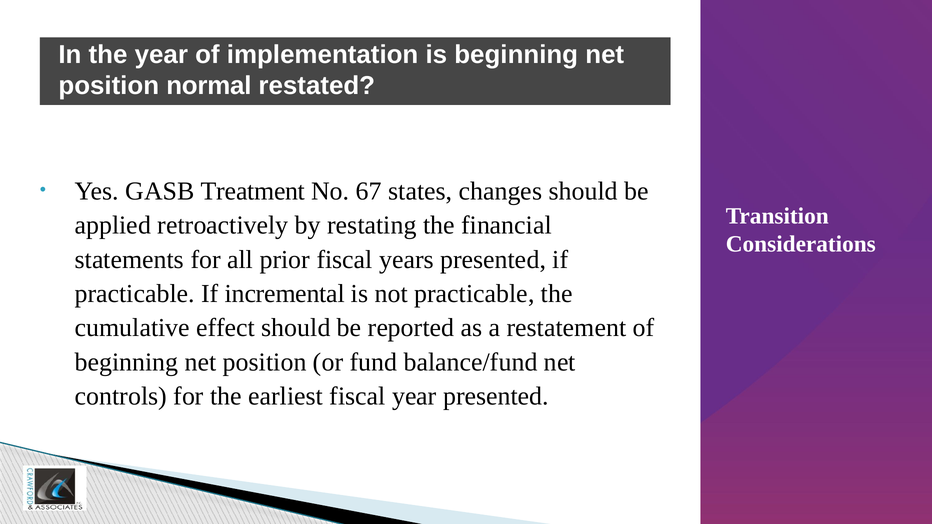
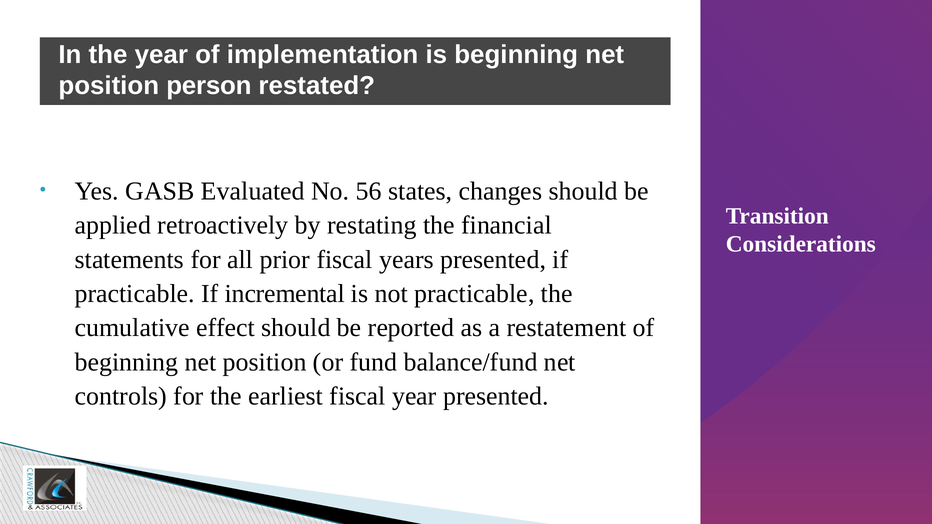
normal: normal -> person (209, 86)
Treatment: Treatment -> Evaluated (253, 191)
67: 67 -> 56 (369, 191)
